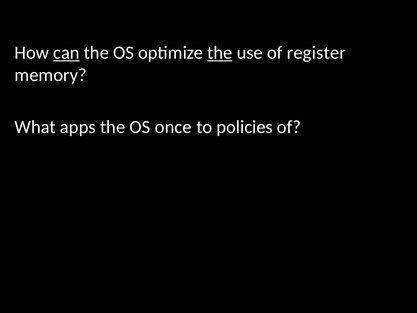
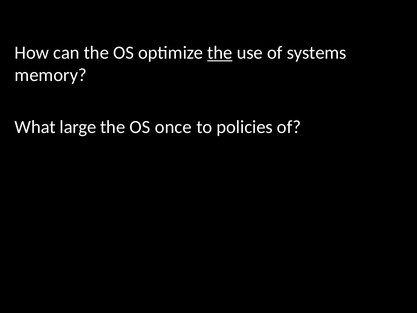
can underline: present -> none (66, 53)
register: register -> systems (317, 53)
apps: apps -> large (78, 127)
